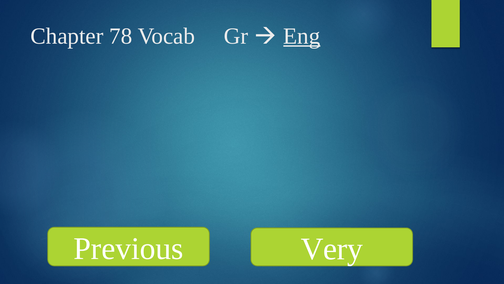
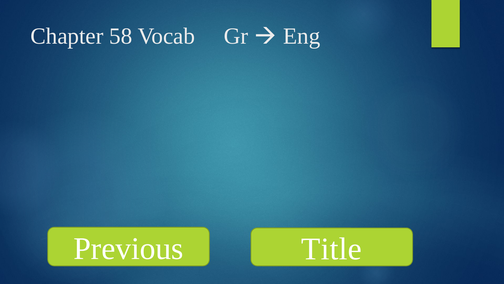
78: 78 -> 58 (121, 36)
Eng underline: present -> none (302, 36)
Very: Very -> Title (332, 249)
